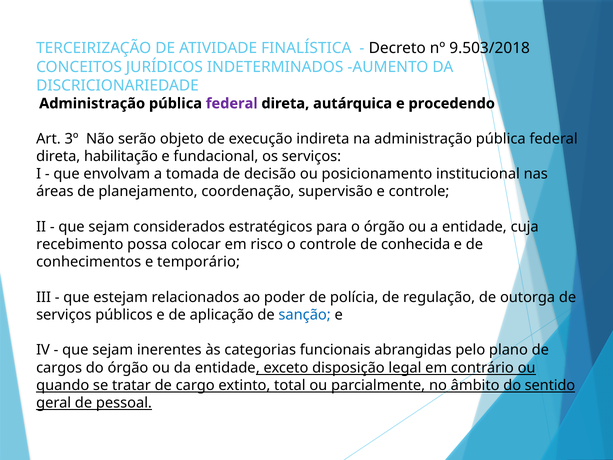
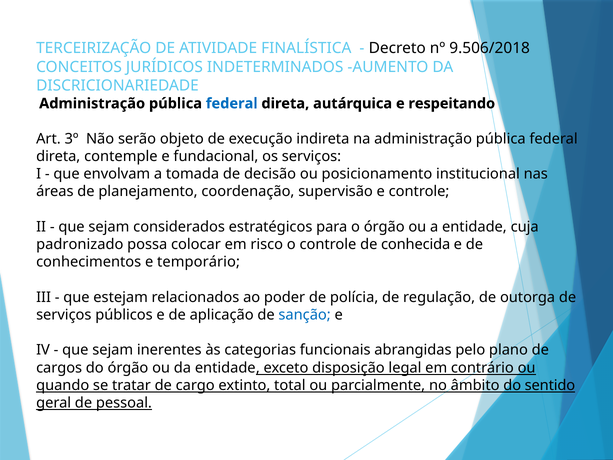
9.503/2018: 9.503/2018 -> 9.506/2018 (490, 48)
federal colour: purple -> blue (232, 103)
procedendo: procedendo -> respeitando (452, 103)
habilitação: habilitação -> contemple (121, 156)
recebimento: recebimento -> padronizado (80, 244)
